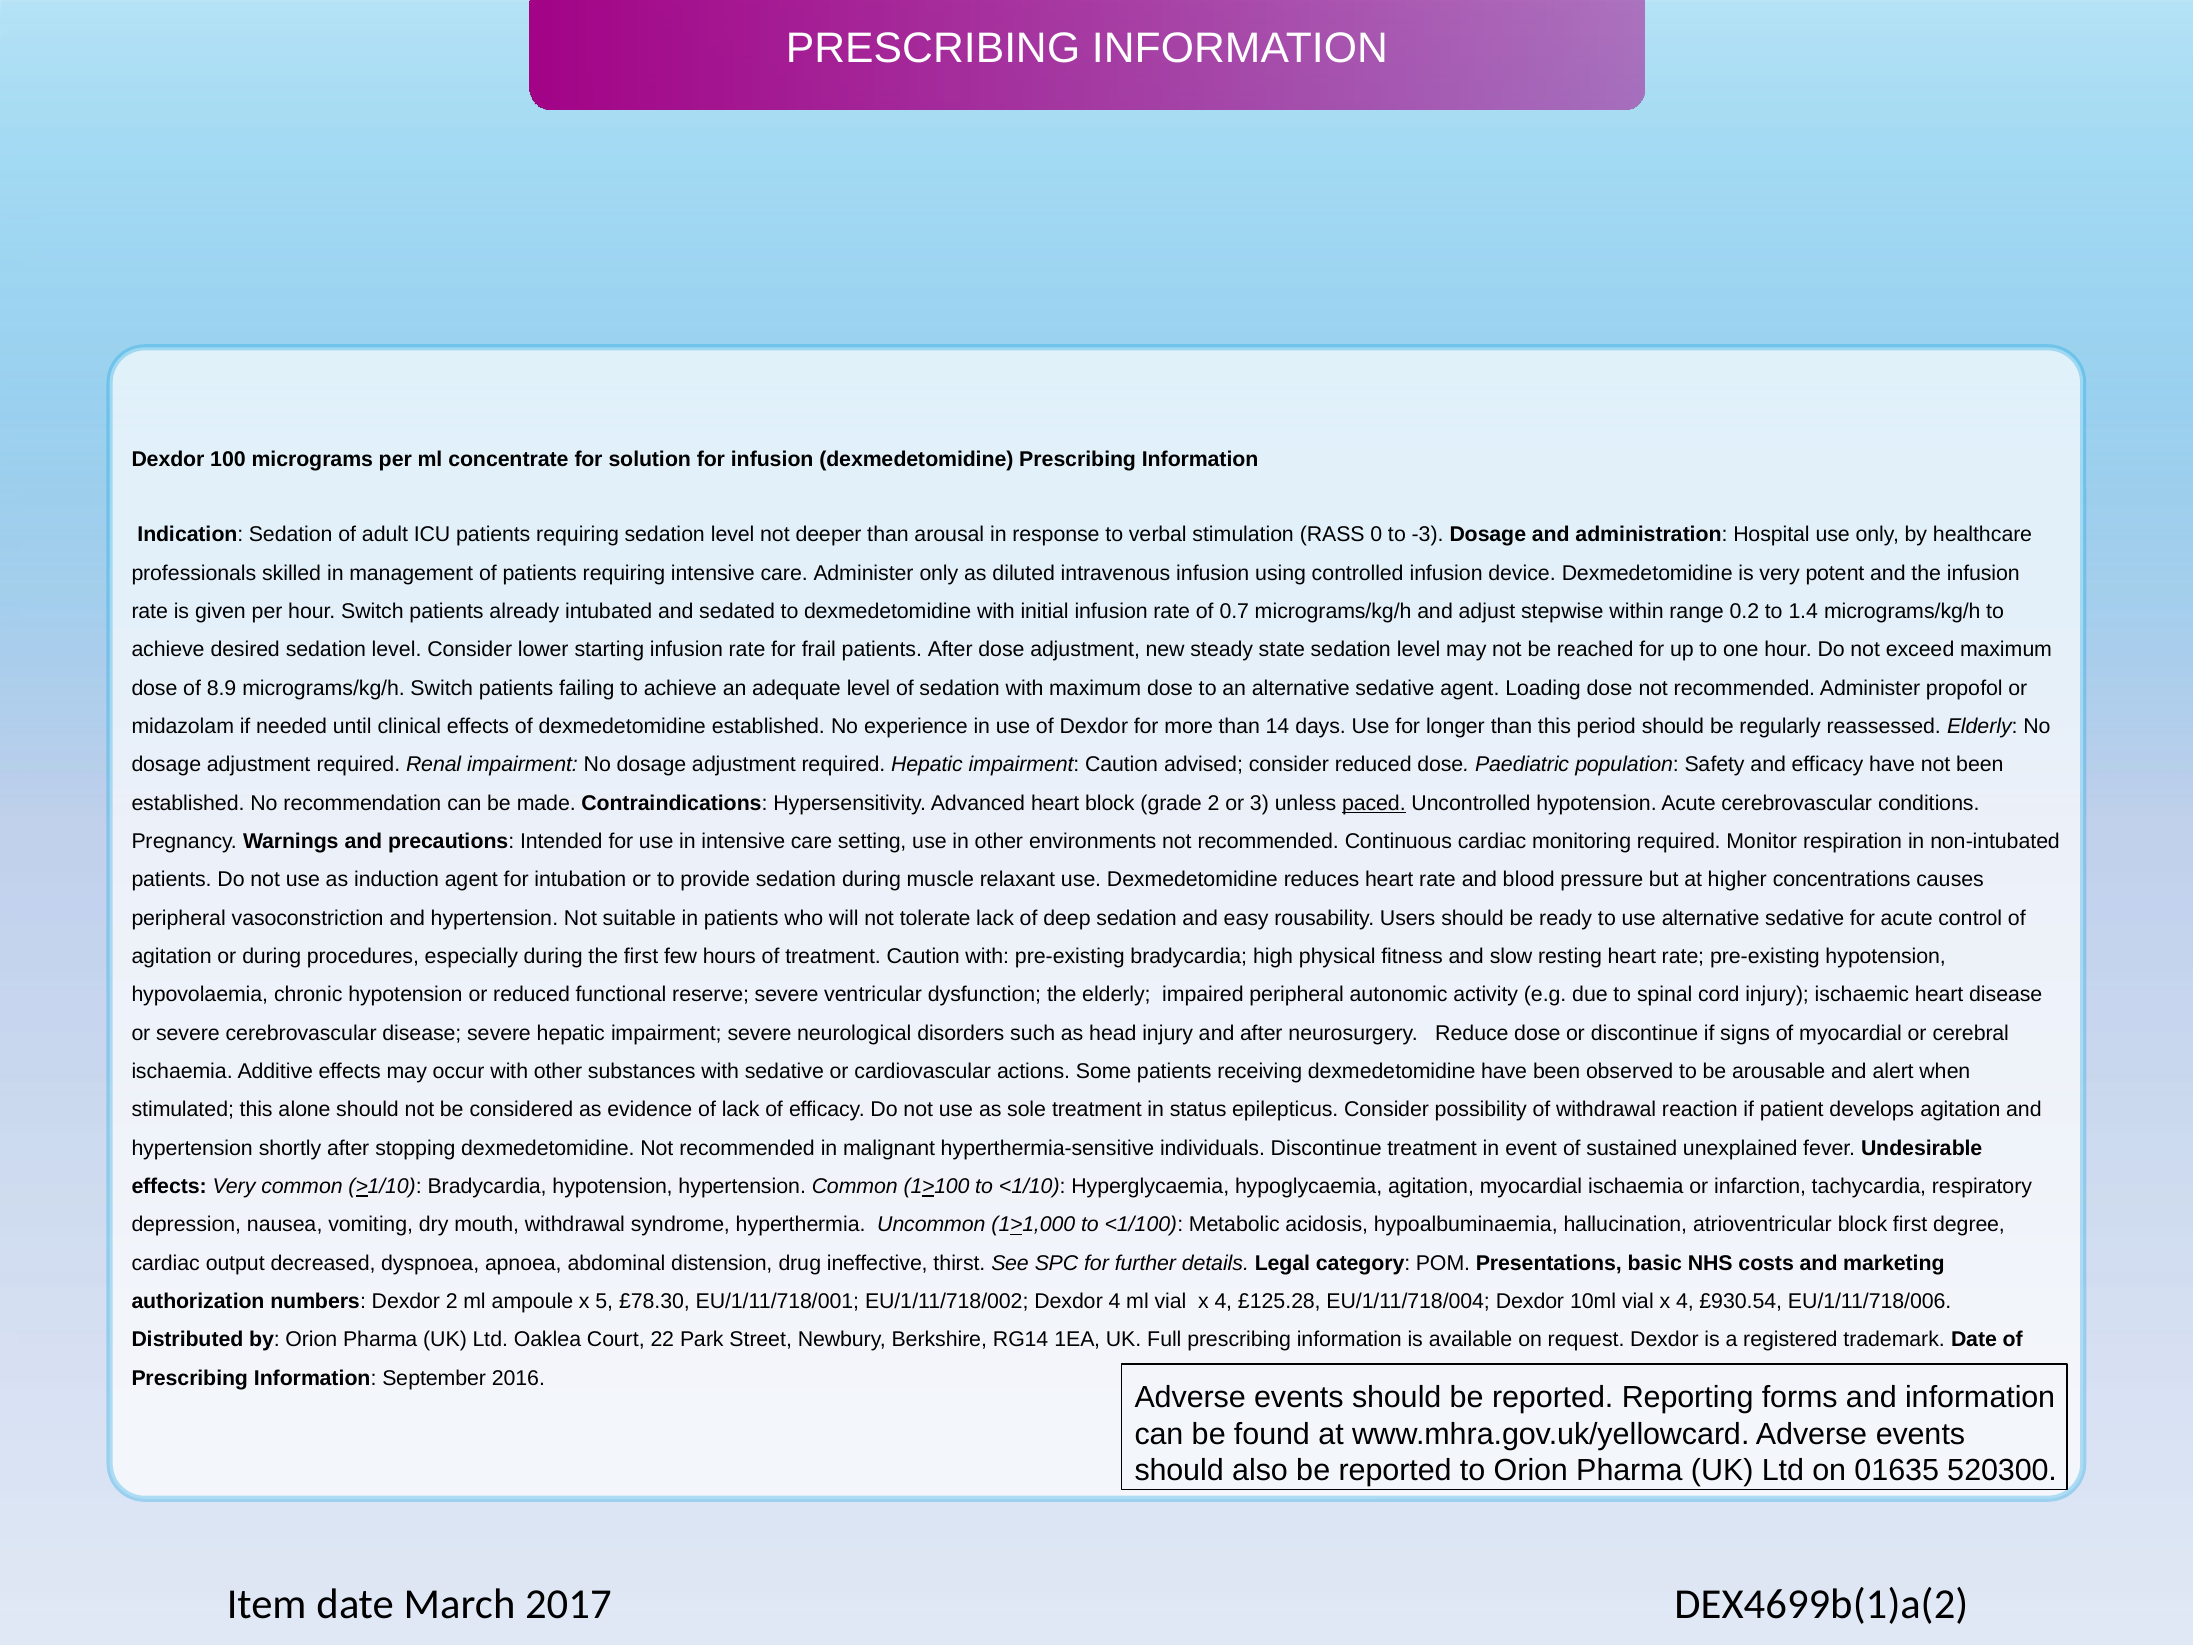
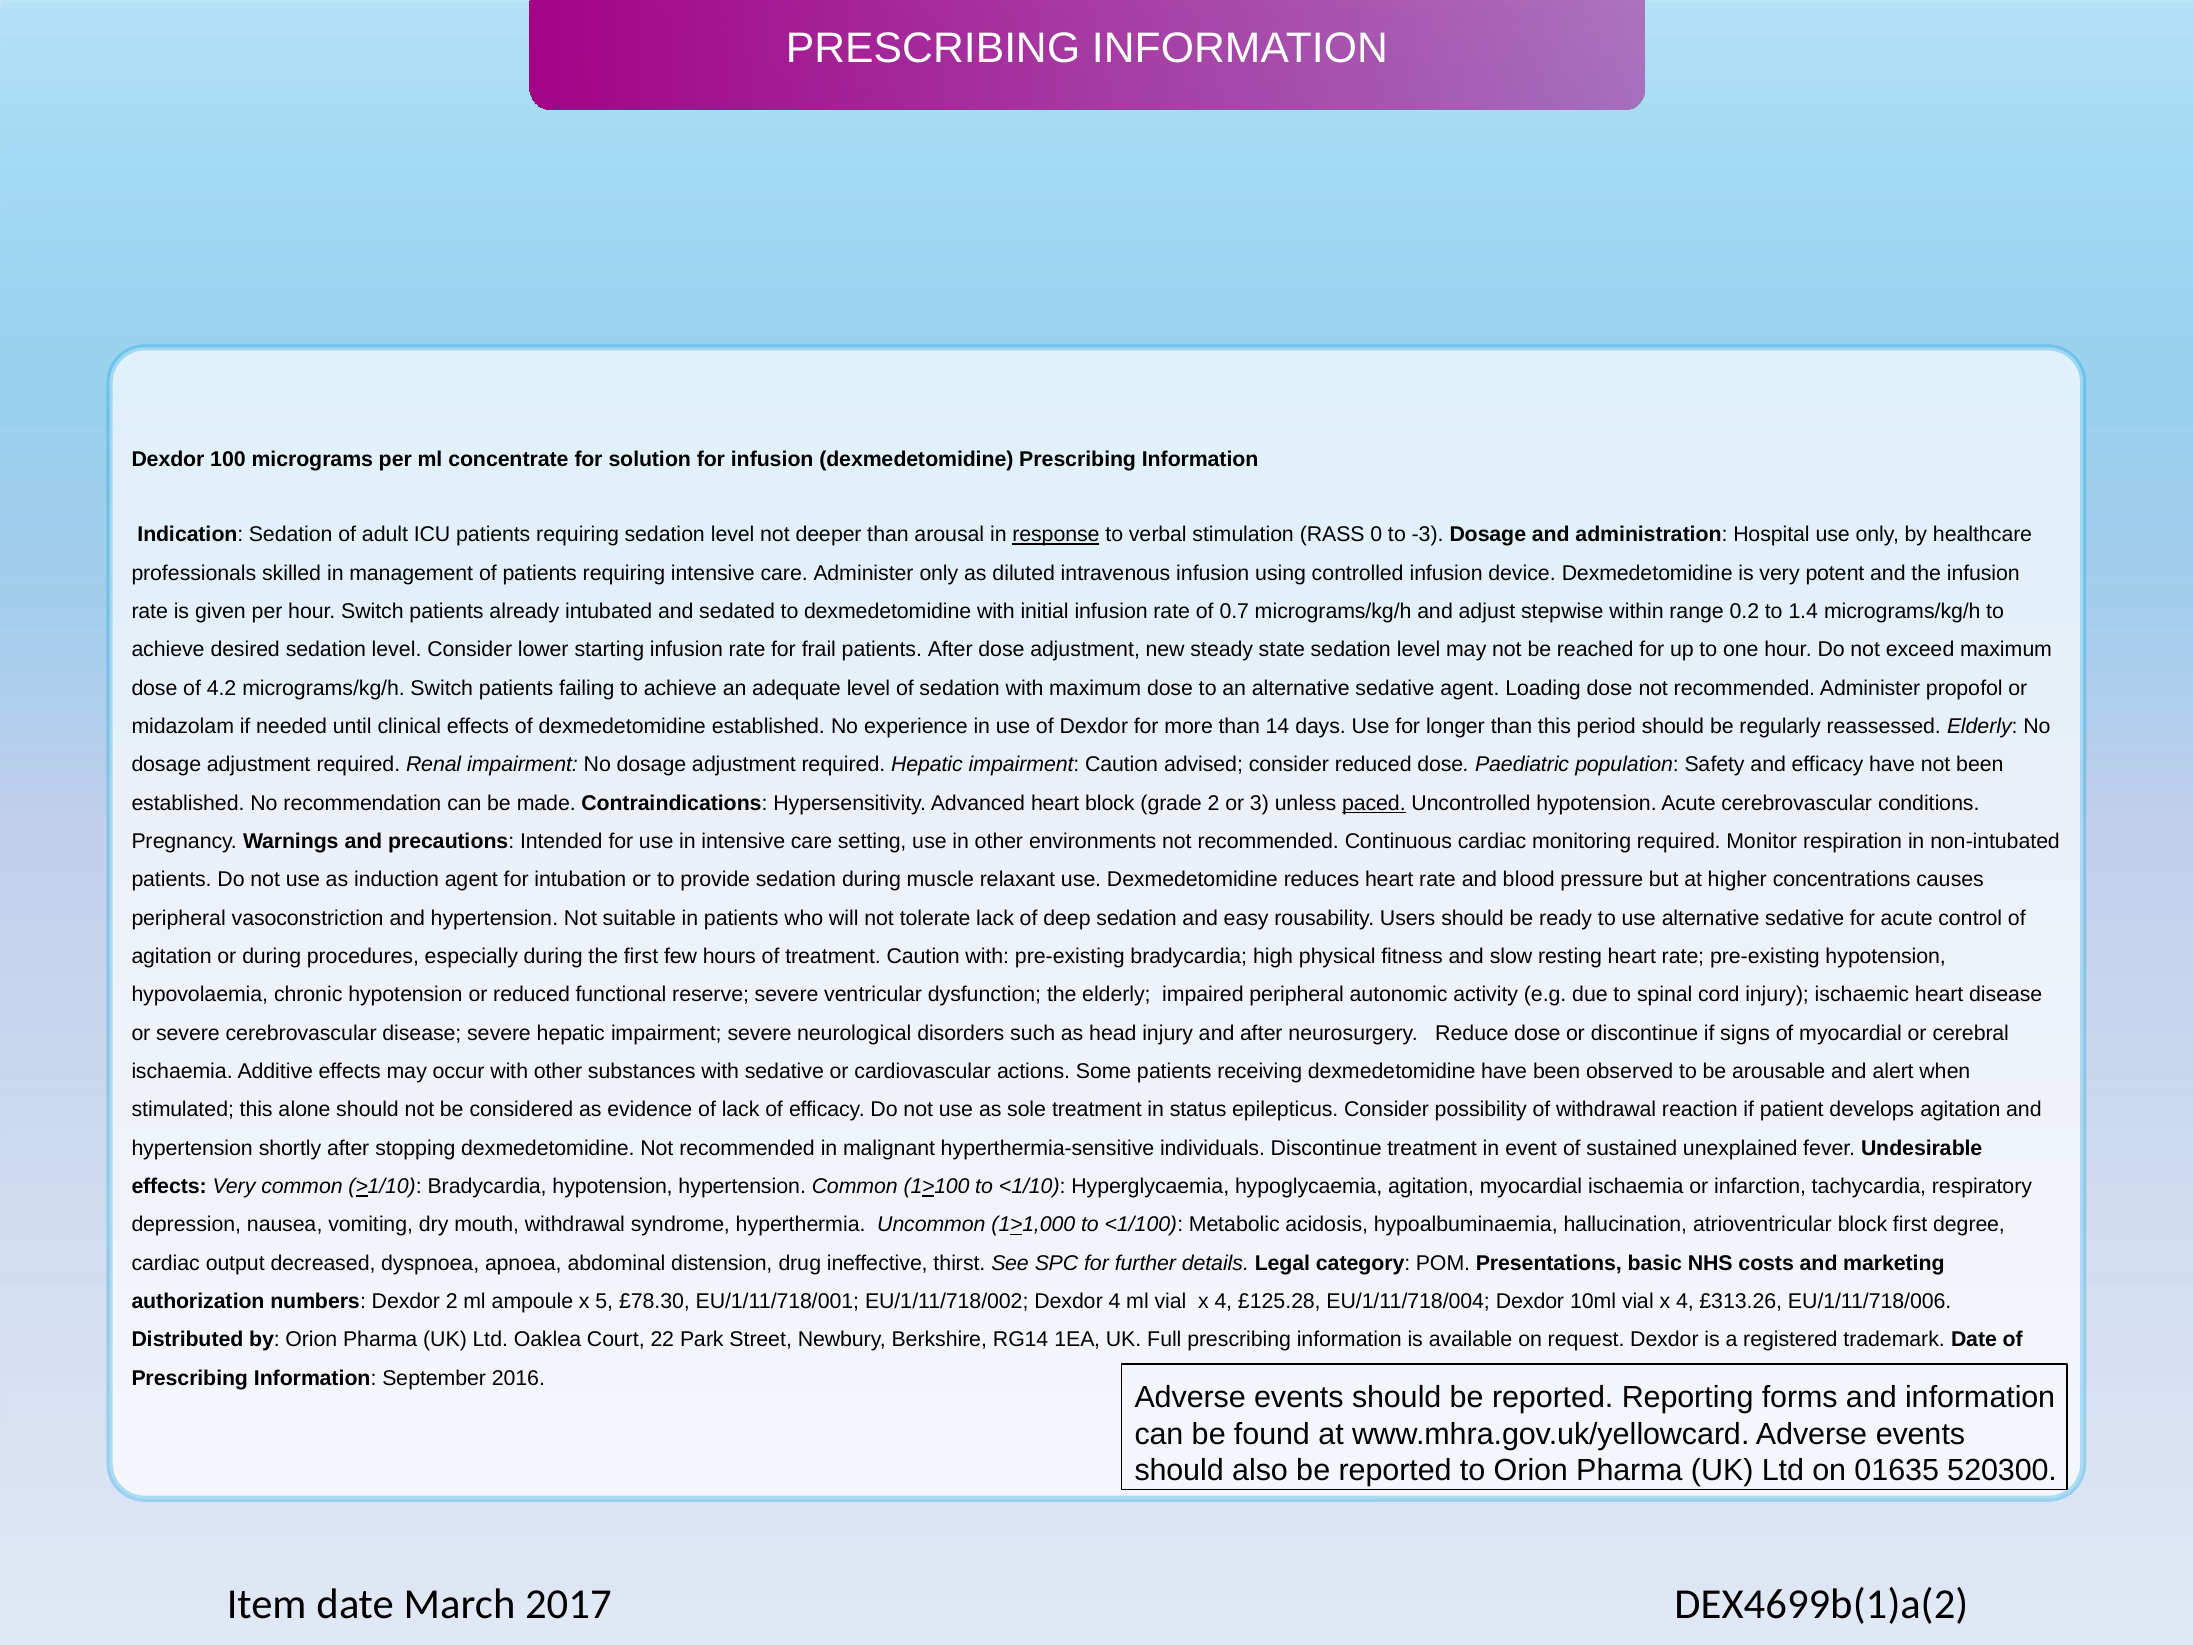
response underline: none -> present (1056, 535)
8.9: 8.9 -> 4.2 (222, 688)
£930.54: £930.54 -> £313.26 (1741, 1301)
